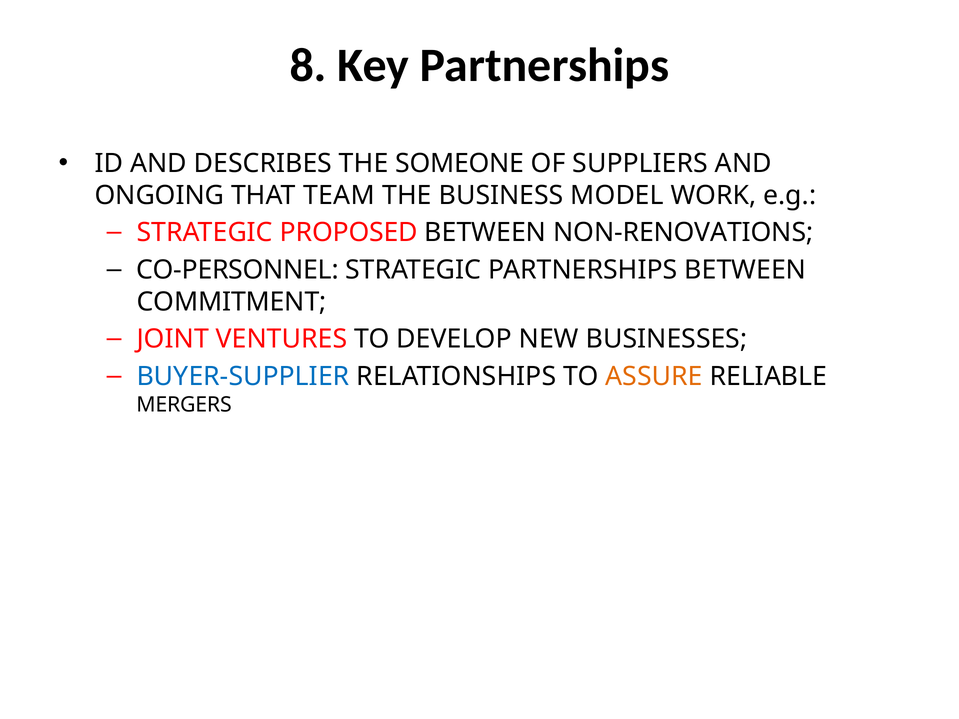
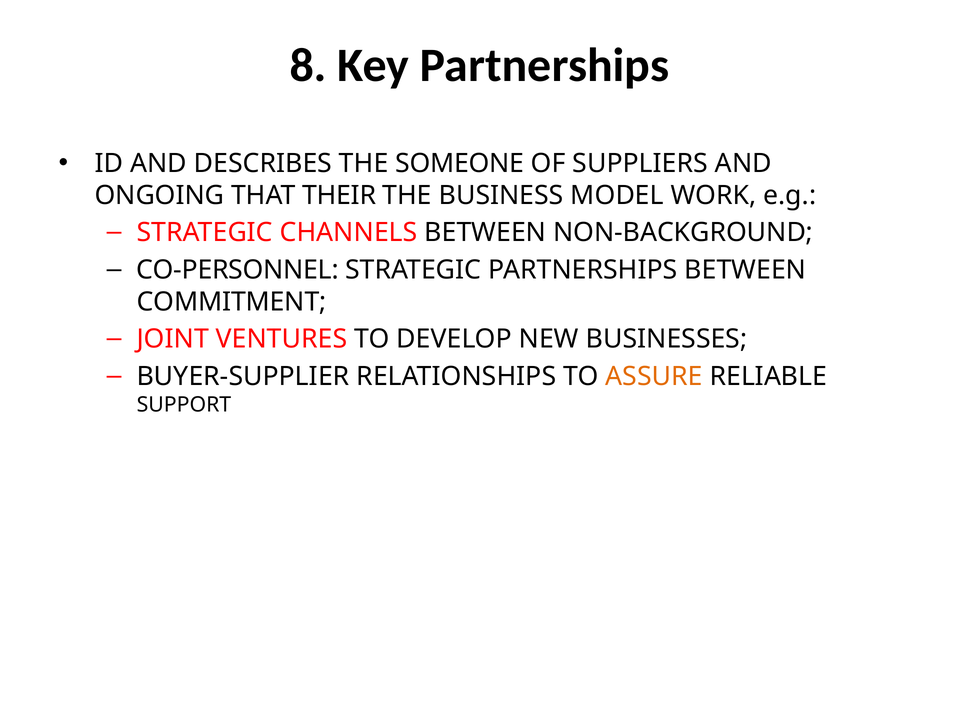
TEAM: TEAM -> THEIR (339, 195)
PROPOSED: PROPOSED -> CHANNELS (349, 233)
NON-RENOVATIONS: NON-RENOVATIONS -> NON-BACKGROUND (683, 233)
BUYER-SUPPLIER colour: blue -> black (243, 377)
MERGERS: MERGERS -> SUPPORT (184, 405)
